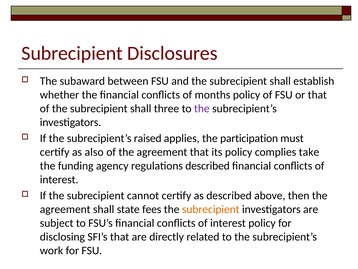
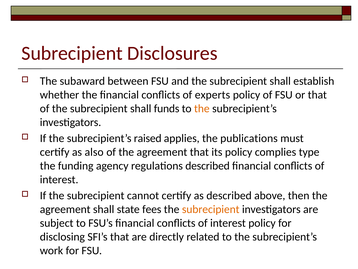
months: months -> experts (212, 95)
three: three -> funds (167, 108)
the colour: purple -> orange (202, 108)
participation: participation -> publications (249, 138)
take: take -> type (309, 152)
